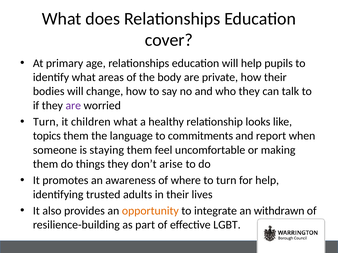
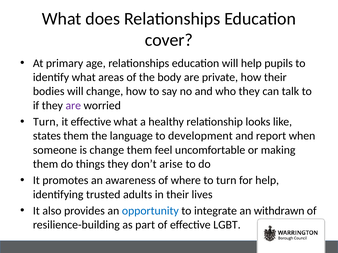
it children: children -> effective (91, 122)
topics: topics -> states (47, 136)
commitments: commitments -> development (200, 136)
is staying: staying -> change (107, 150)
opportunity colour: orange -> blue (150, 211)
